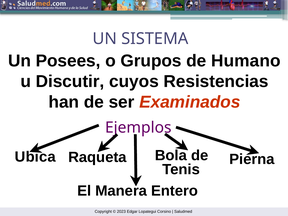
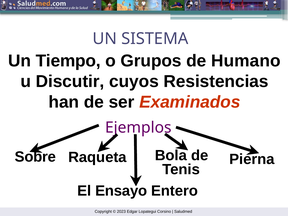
Posees: Posees -> Tiempo (68, 61)
Ubica: Ubica -> Sobre (35, 157)
Manera: Manera -> Ensayo (121, 191)
